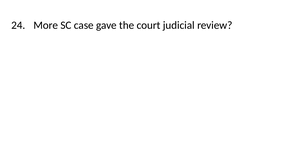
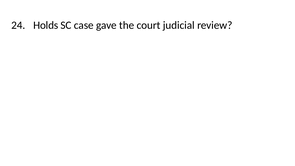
More: More -> Holds (46, 25)
